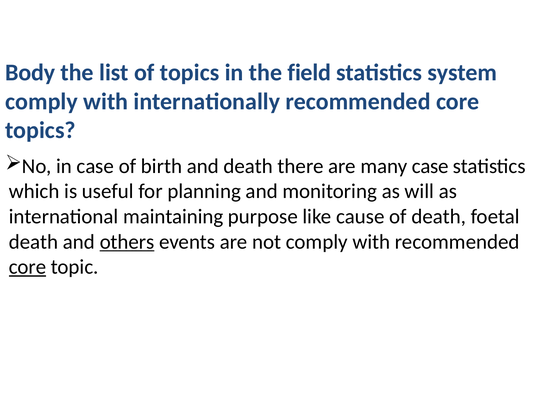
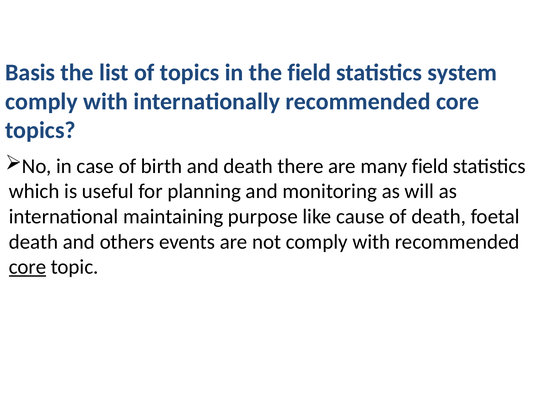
Body: Body -> Basis (30, 73)
many case: case -> field (430, 166)
others underline: present -> none (127, 242)
